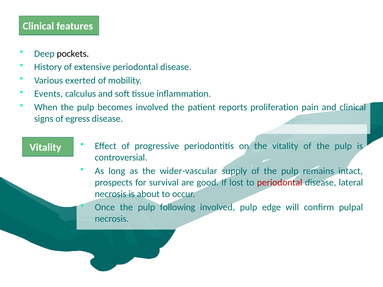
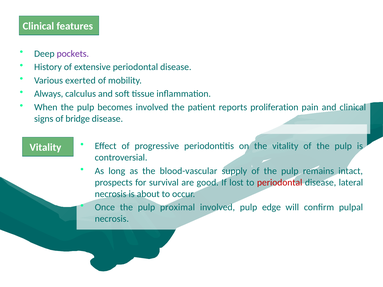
pockets colour: black -> purple (73, 54)
Events: Events -> Always (49, 94)
egress: egress -> bridge (78, 119)
wider-vascular: wider-vascular -> blood-vascular (189, 171)
following: following -> proximal (178, 207)
